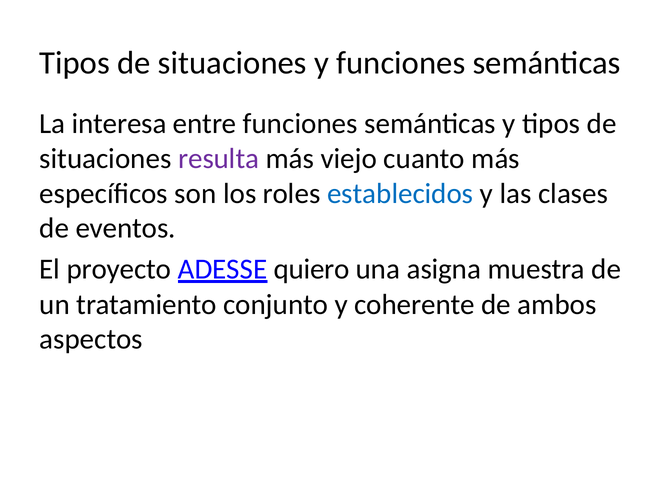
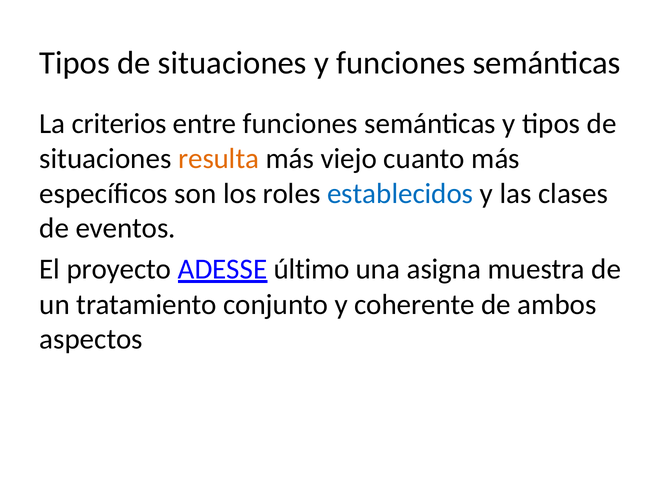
interesa: interesa -> criterios (119, 124)
resulta colour: purple -> orange (219, 159)
quiero: quiero -> último (312, 269)
